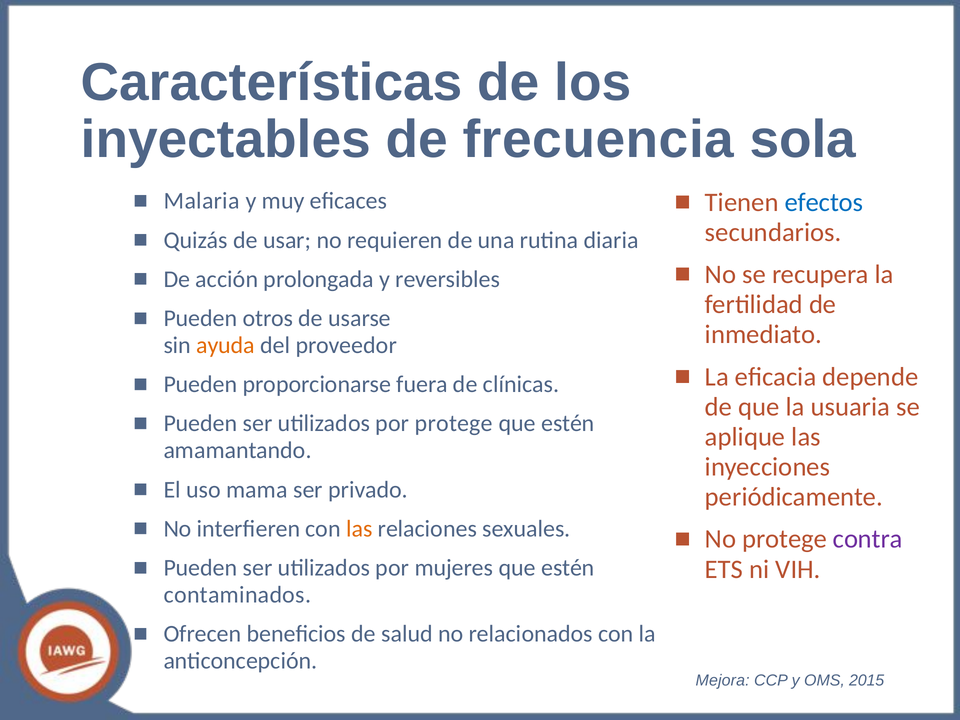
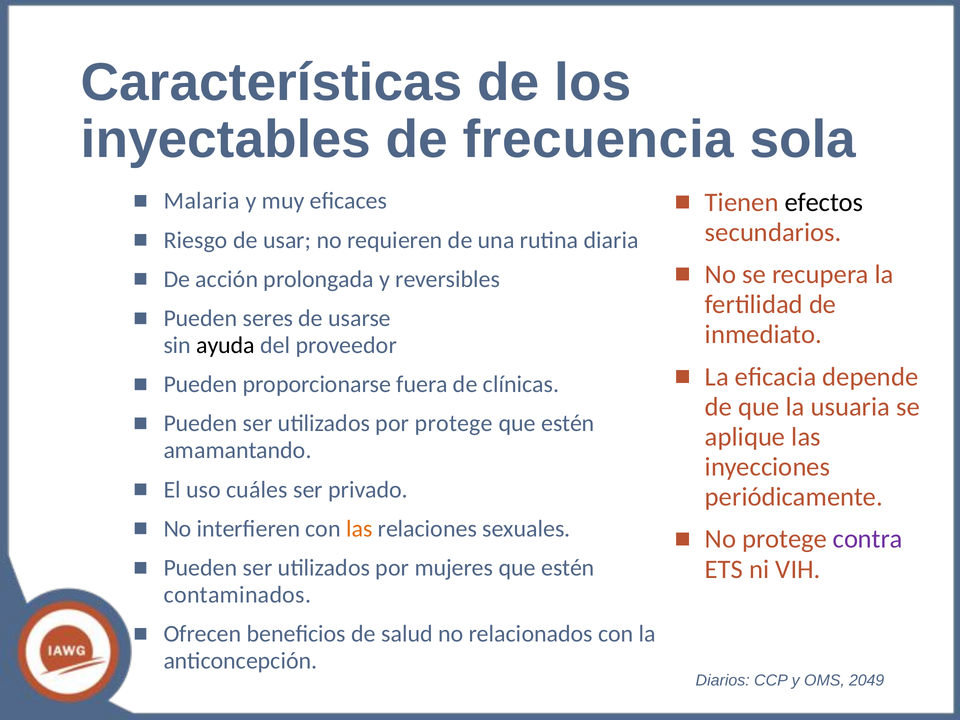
efectos colour: blue -> black (824, 202)
Quizás: Quizás -> Riesgo (196, 240)
otros: otros -> seres (268, 318)
ayuda colour: orange -> black (226, 345)
mama: mama -> cuáles (257, 490)
Mejora: Mejora -> Diarios (723, 680)
2015: 2015 -> 2049 (867, 680)
